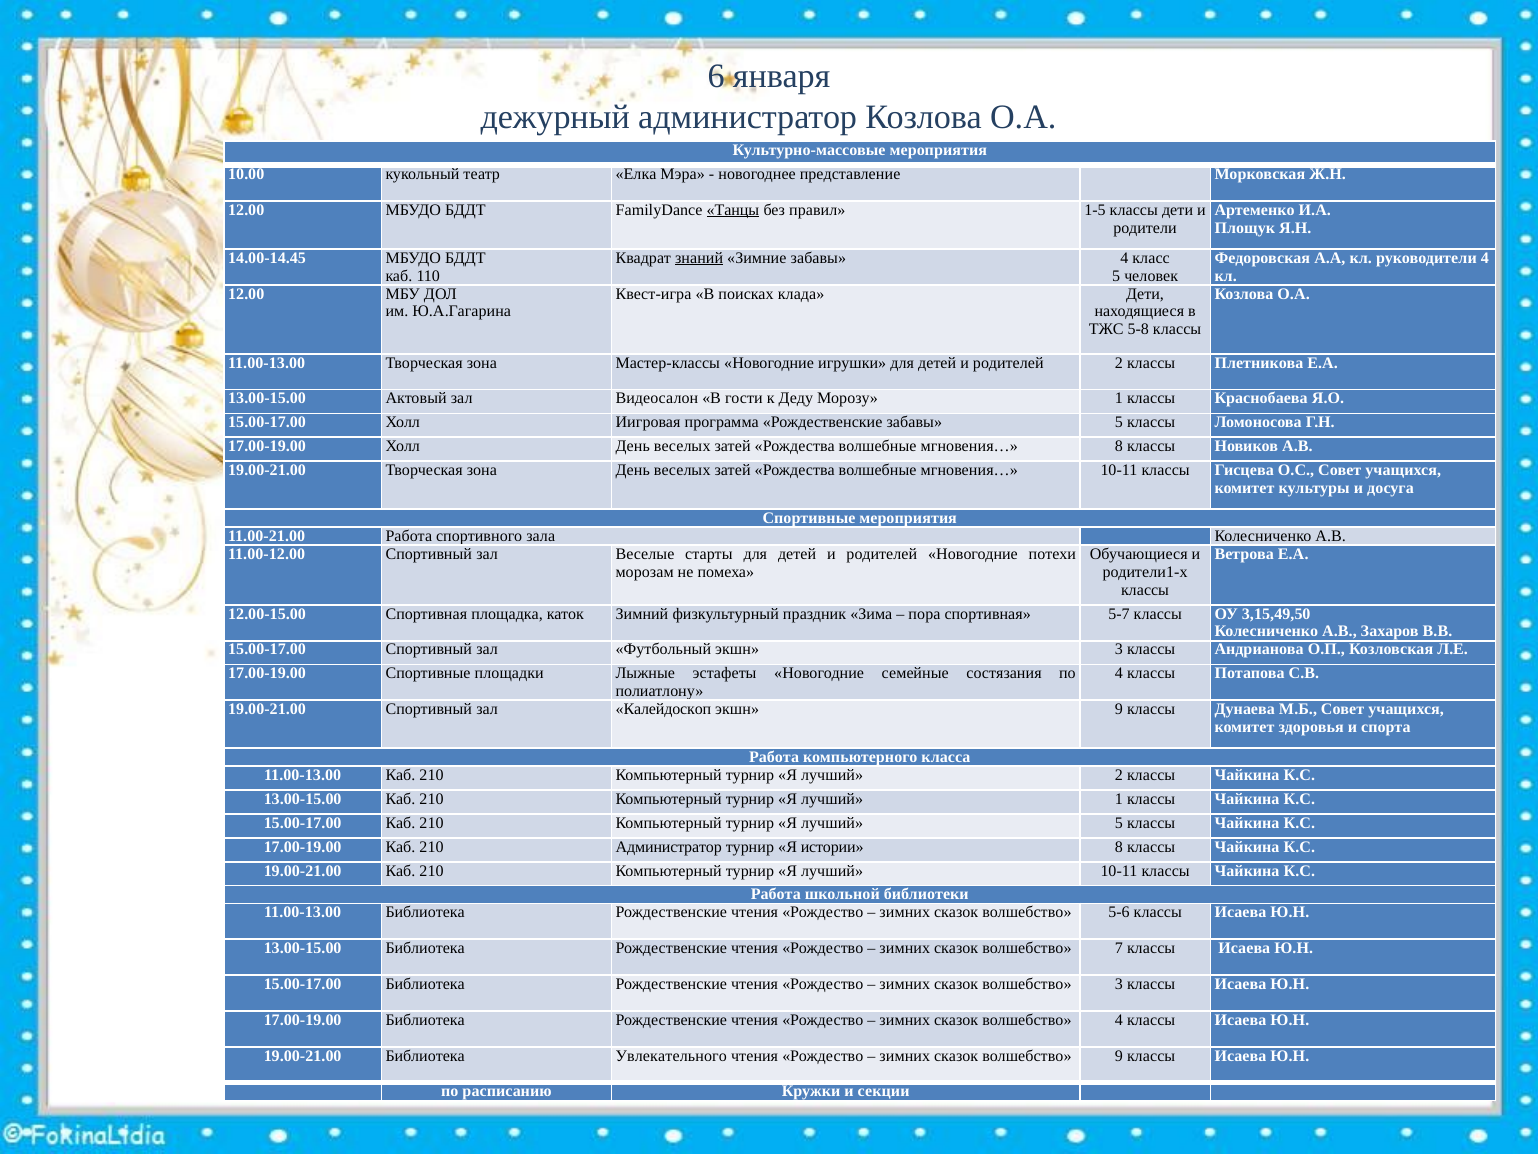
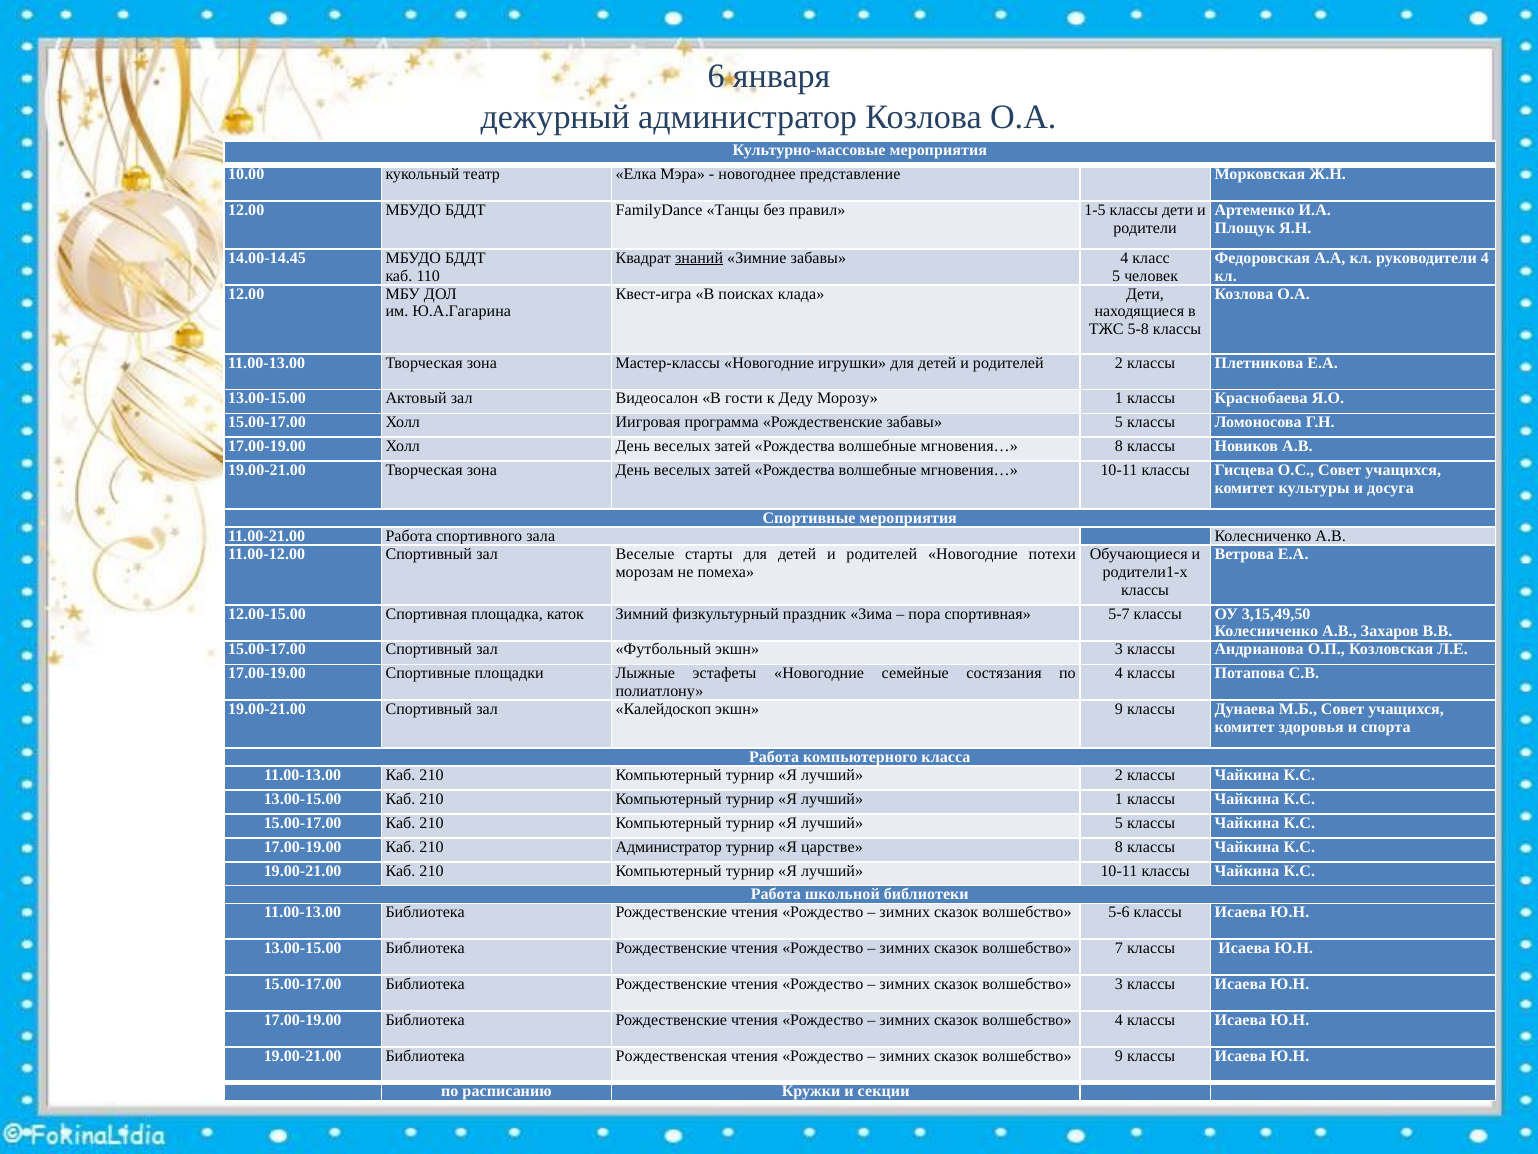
Танцы underline: present -> none (733, 210)
истории: истории -> царстве (832, 846)
Увлекательного: Увлекательного -> Рождественская (671, 1055)
